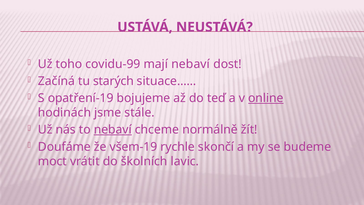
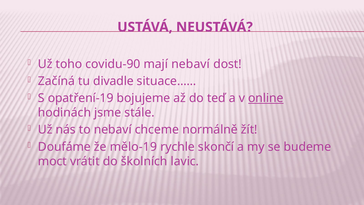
covidu-99: covidu-99 -> covidu-90 (113, 64)
starých: starých -> divadle (113, 81)
nebaví underline: present -> none (113, 130)
všem-19: všem-19 -> mělo-19 (133, 147)
